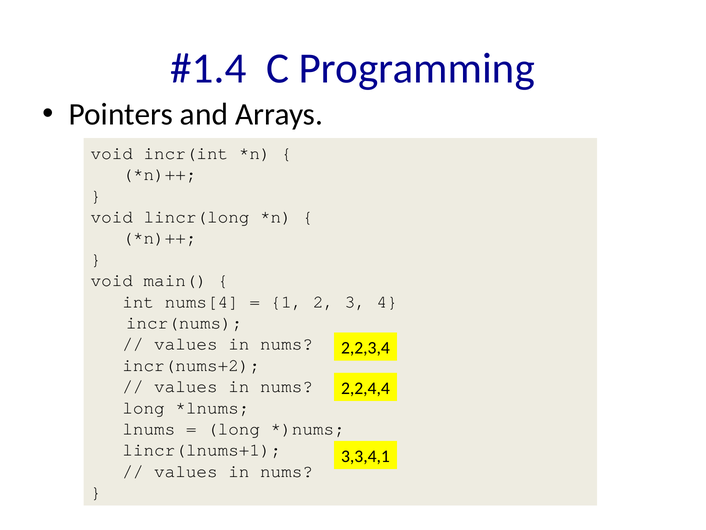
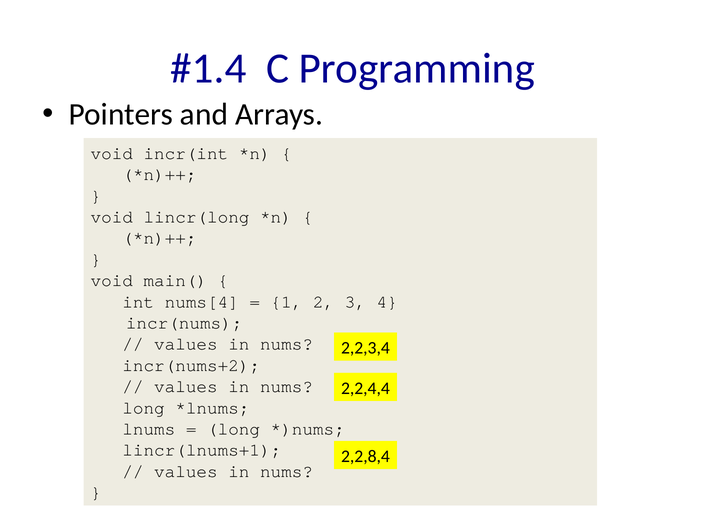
3,3,4,1: 3,3,4,1 -> 2,2,8,4 (365, 456)
